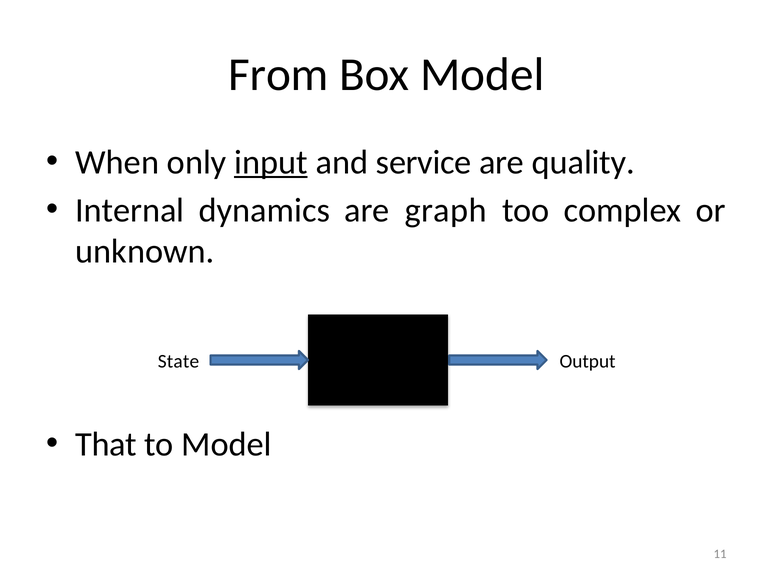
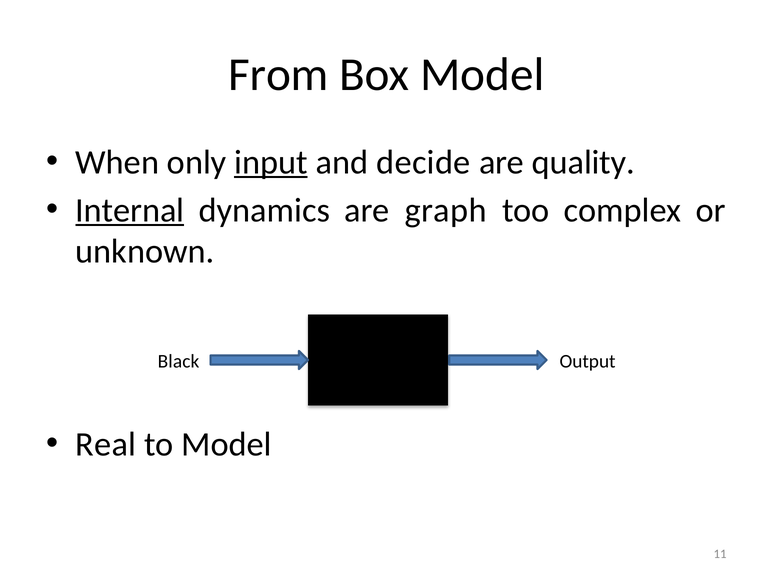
service: service -> decide (423, 162)
Internal underline: none -> present (130, 210)
State: State -> Black (179, 361)
That: That -> Real (106, 444)
